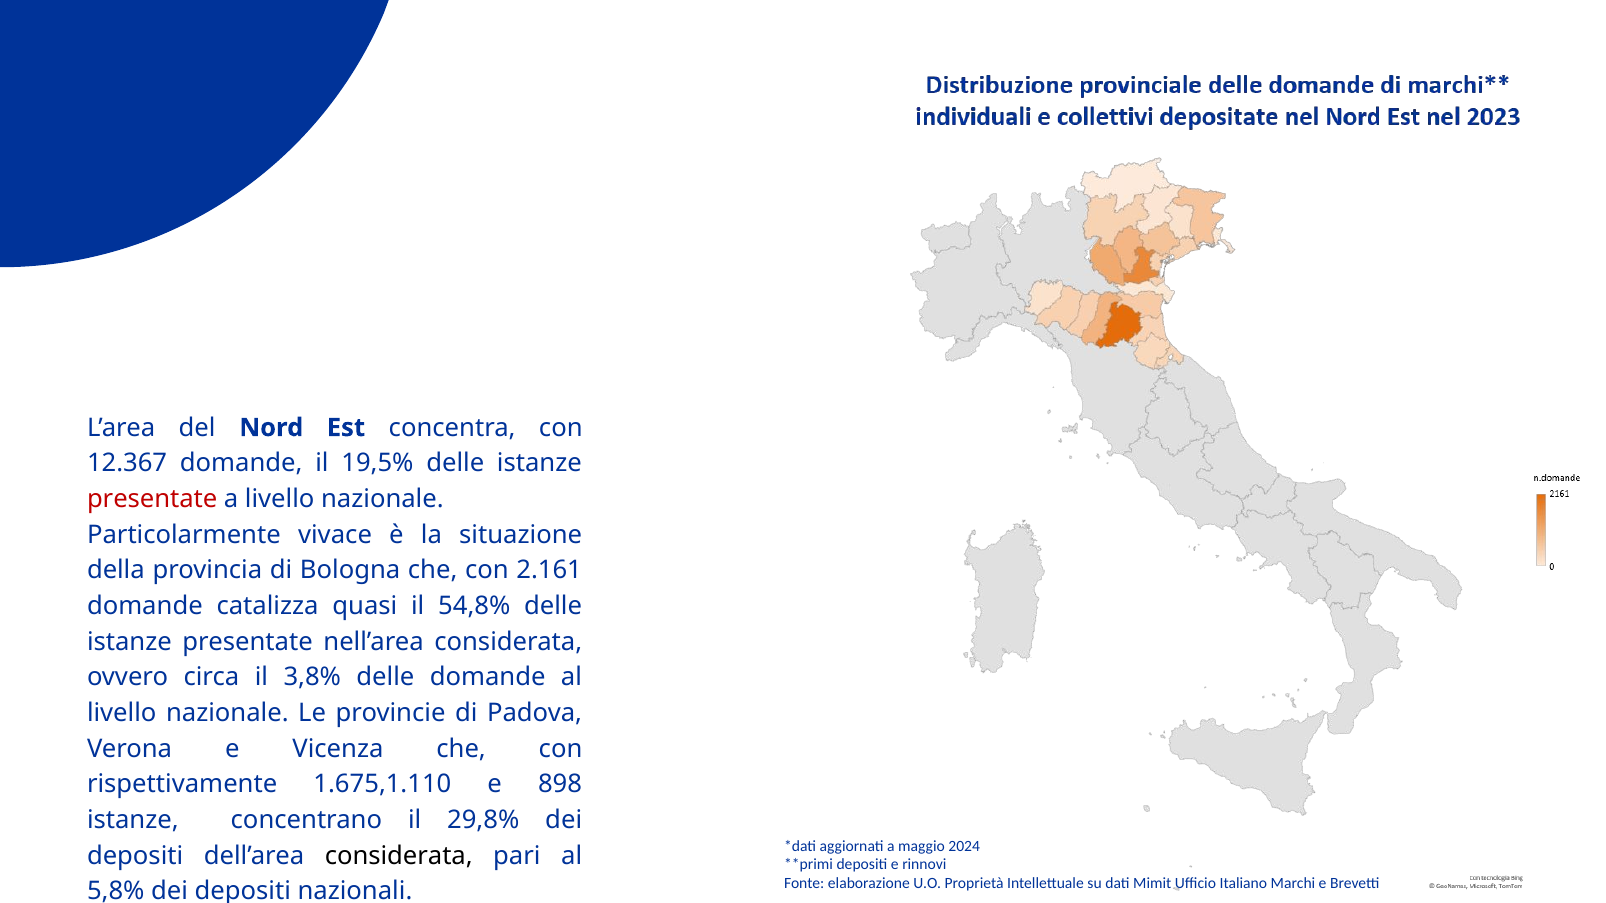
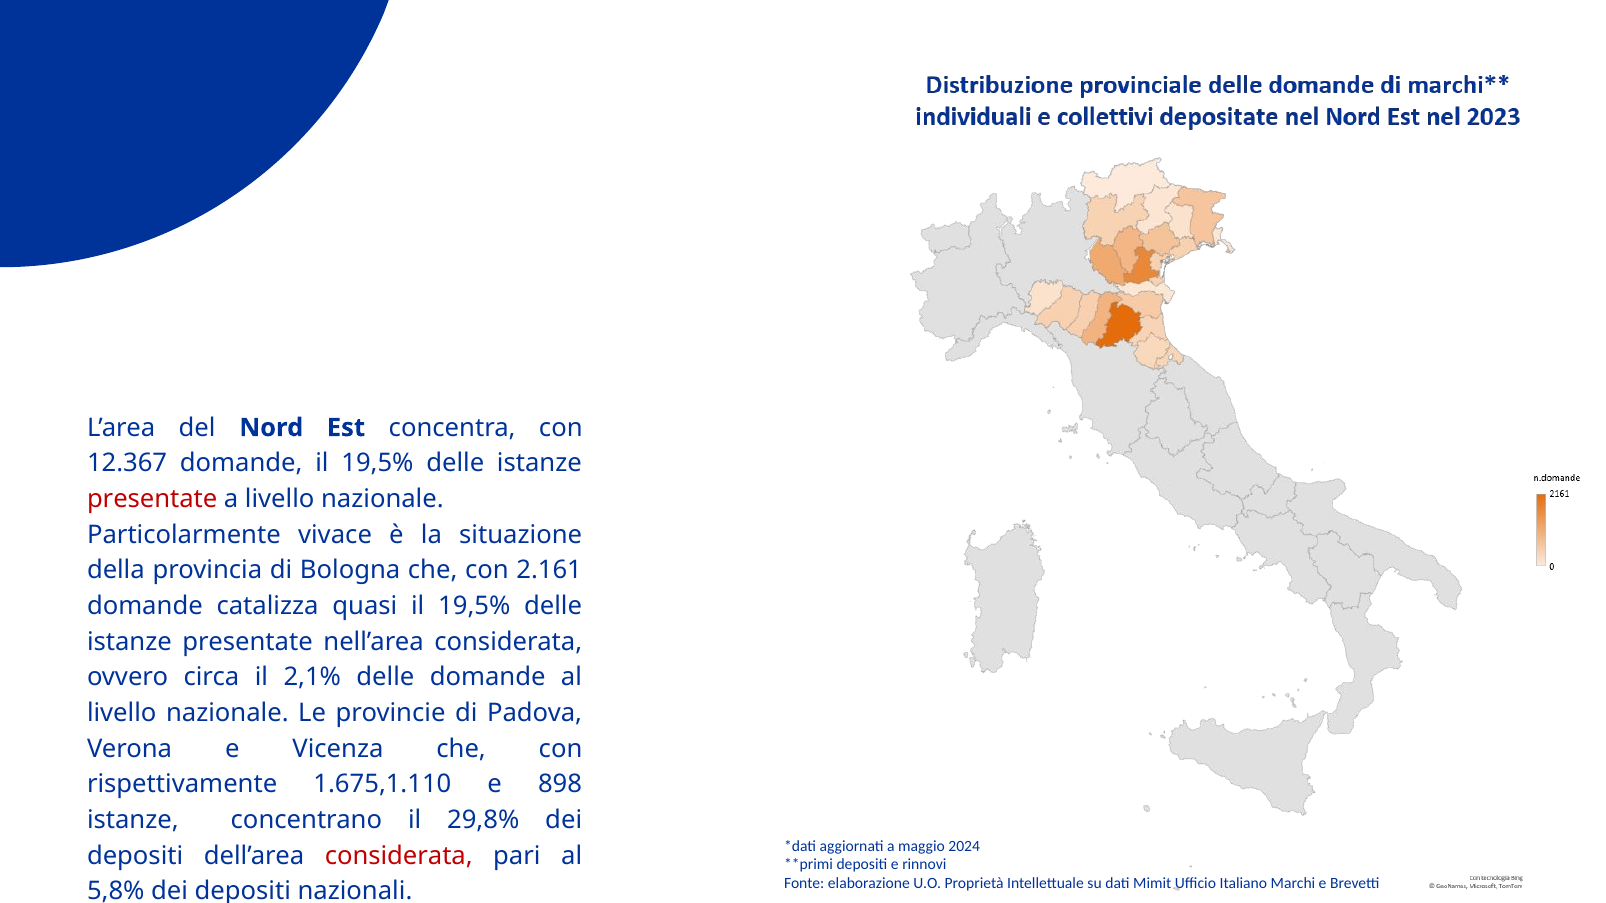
quasi il 54,8%: 54,8% -> 19,5% (474, 606)
3,8%: 3,8% -> 2,1% (312, 678)
considerata colour: black -> red (399, 856)
